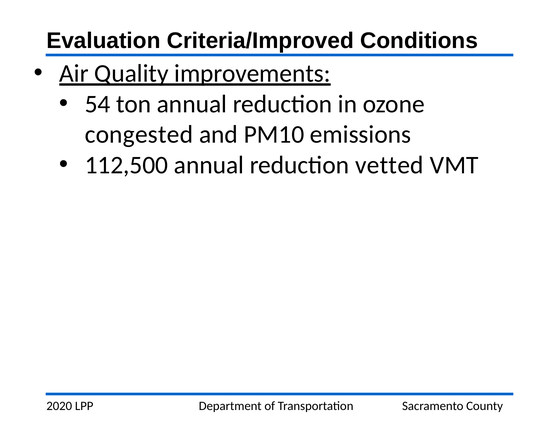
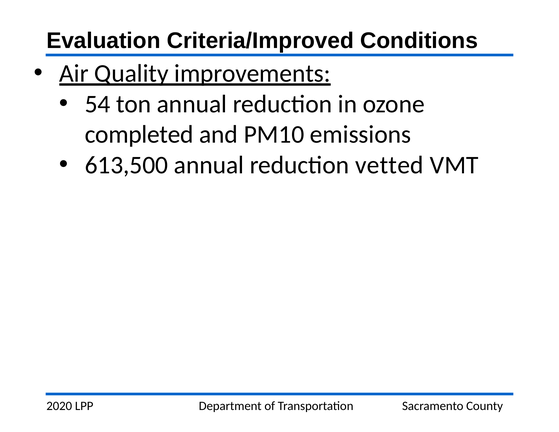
congested: congested -> completed (139, 135)
112,500: 112,500 -> 613,500 (126, 165)
